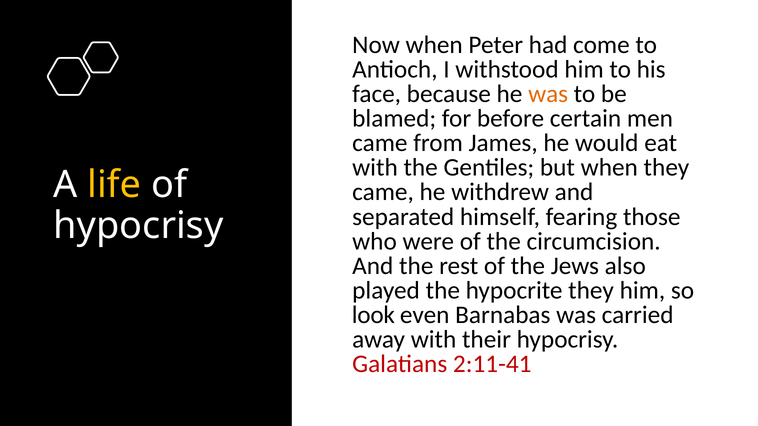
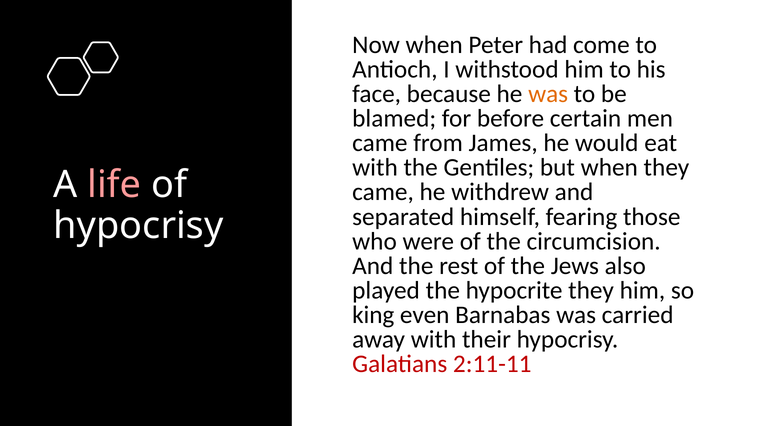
life colour: yellow -> pink (114, 185)
look: look -> king (373, 315)
2:11-41: 2:11-41 -> 2:11-11 (492, 364)
